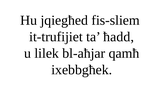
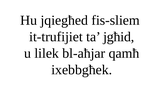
ħadd: ħadd -> jgħid (119, 37)
